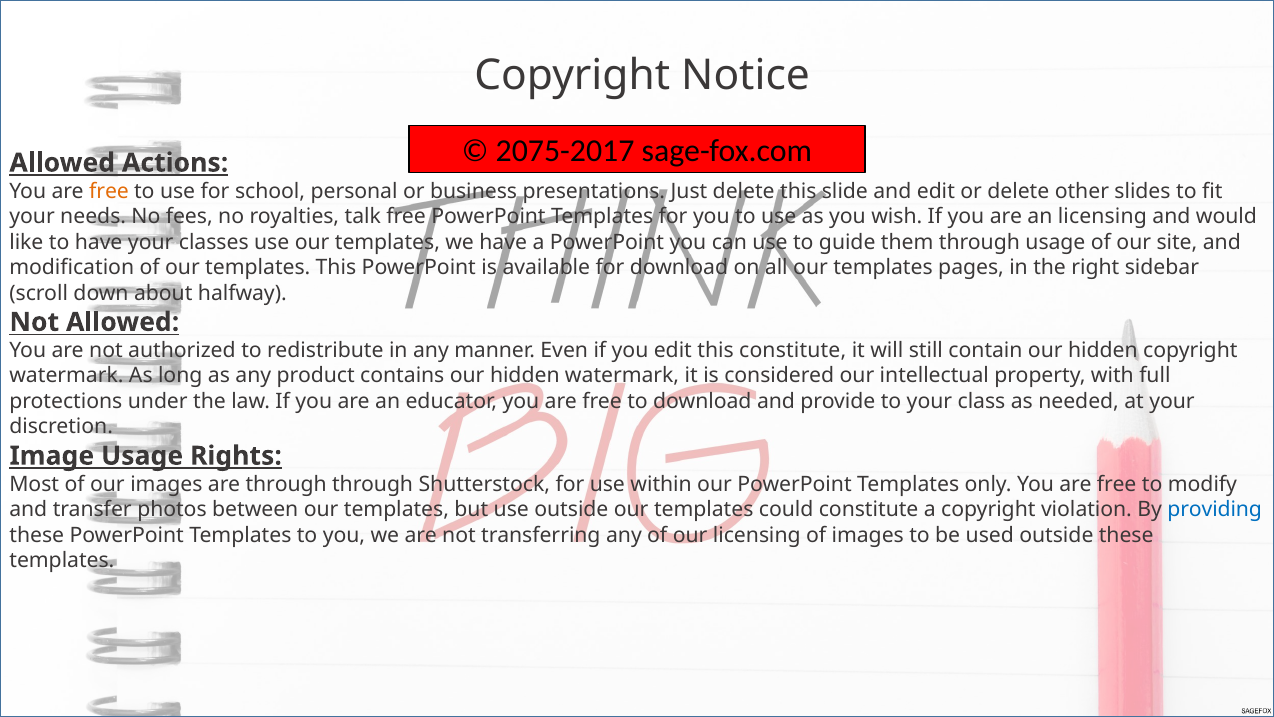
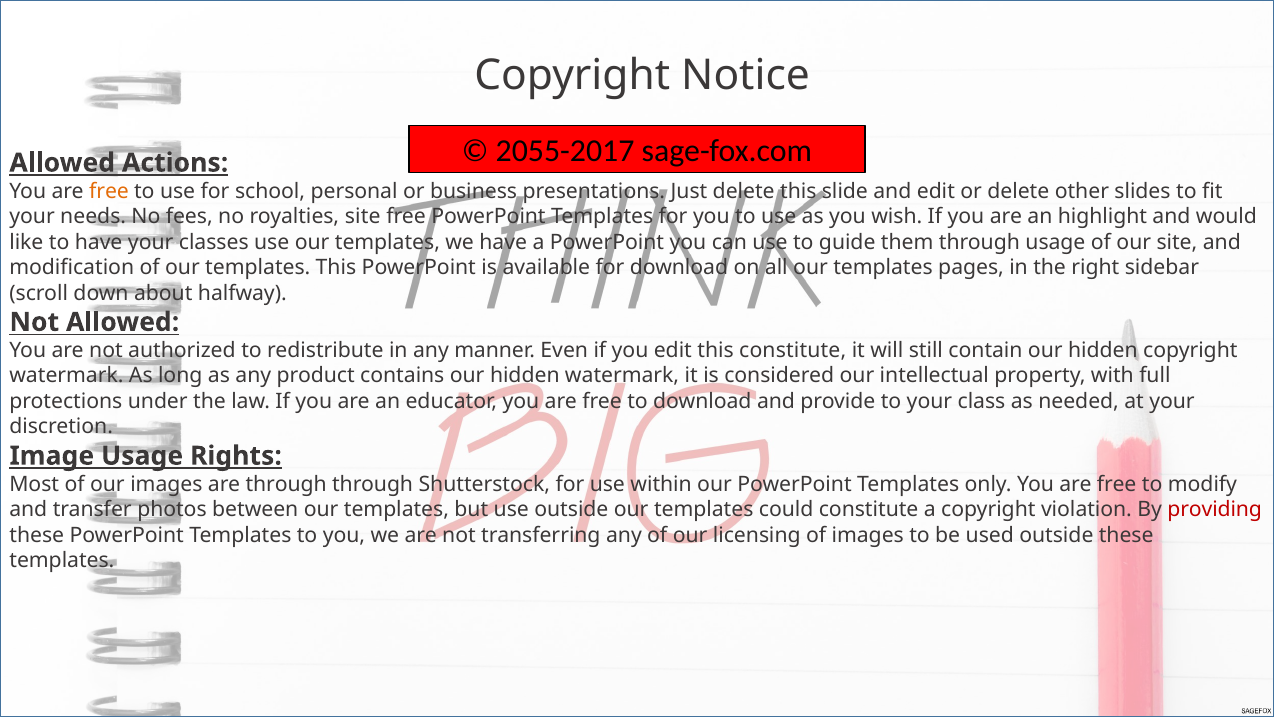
2075-2017: 2075-2017 -> 2055-2017 (565, 151)
royalties talk: talk -> site (363, 216)
an licensing: licensing -> highlight (1102, 216)
providing colour: blue -> red (1215, 509)
